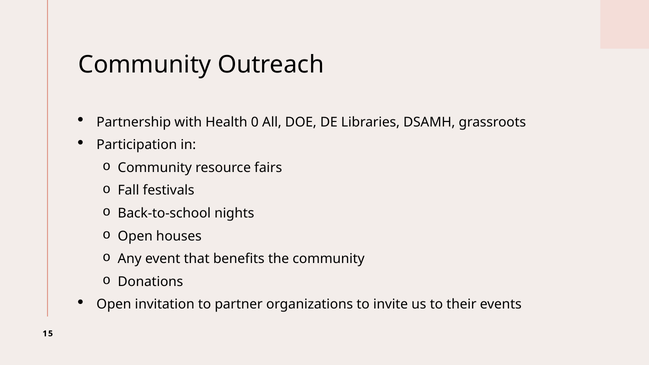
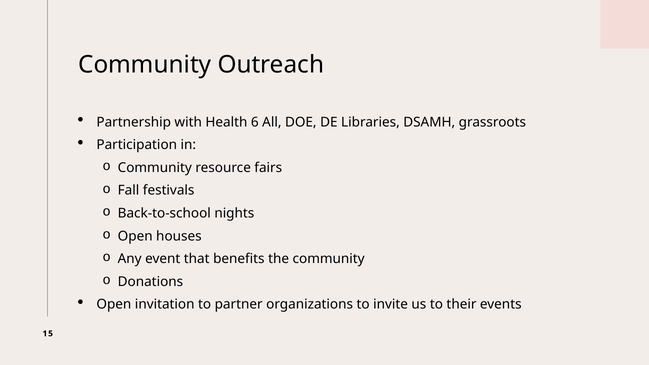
0: 0 -> 6 (255, 122)
